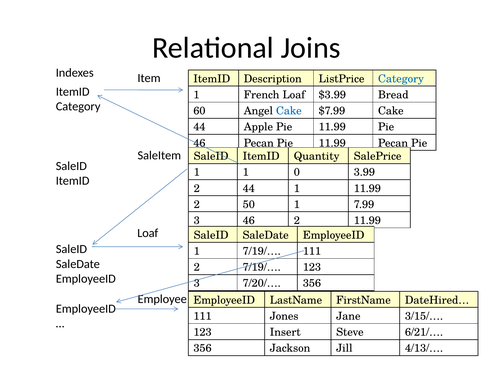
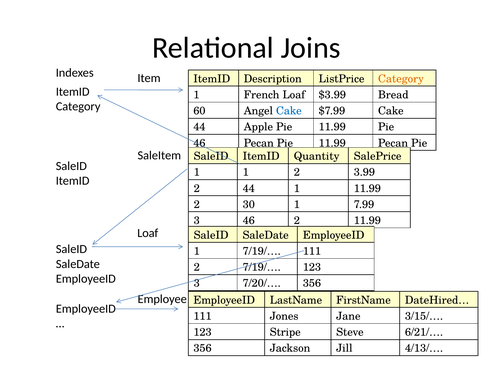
Category colour: blue -> orange (401, 79)
1 0: 0 -> 2 (297, 172)
50: 50 -> 30 (249, 204)
Insert: Insert -> Stripe (285, 332)
